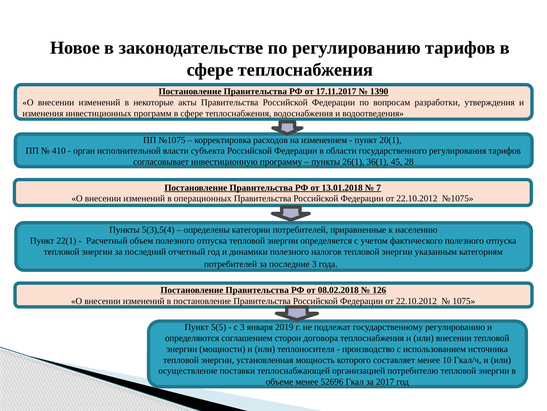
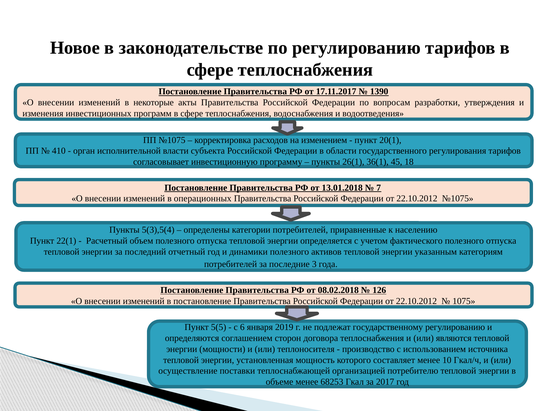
28: 28 -> 18 (409, 162)
налогов: налогов -> активов (326, 251)
с 3: 3 -> 6 (242, 327)
или внесении: внесении -> являются (454, 337)
52696: 52696 -> 68253 (332, 381)
